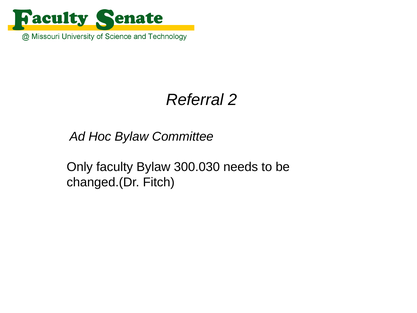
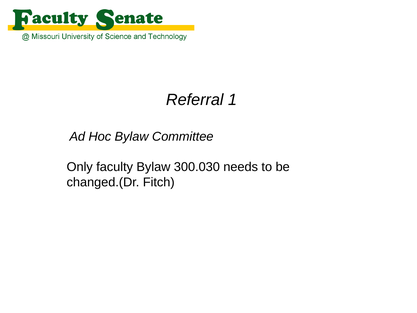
2: 2 -> 1 (232, 100)
